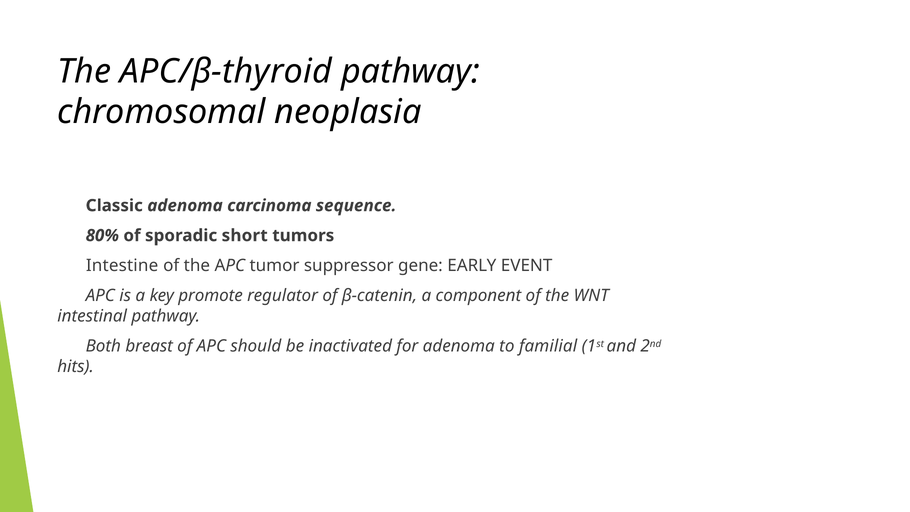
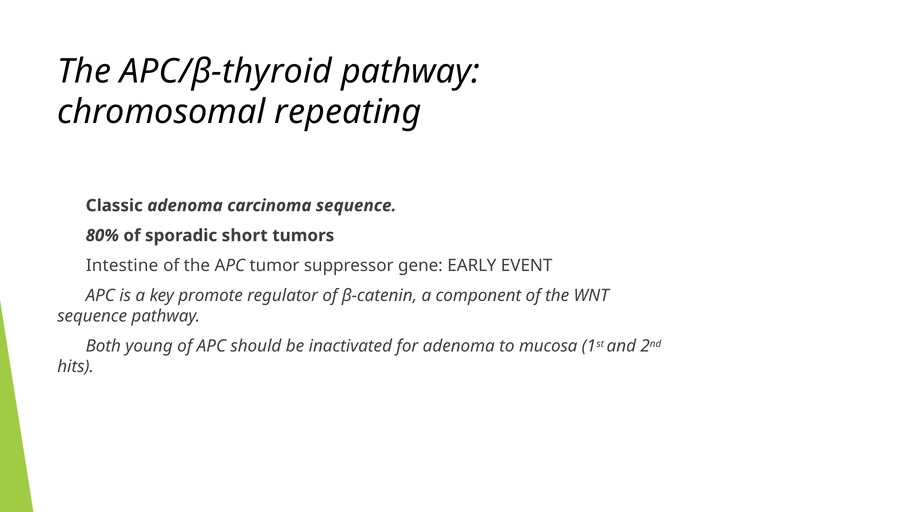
neoplasia: neoplasia -> repeating (348, 112)
intestinal: intestinal -> sequence (92, 316)
breast: breast -> young (149, 346)
familial: familial -> mucosa (548, 346)
